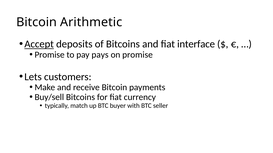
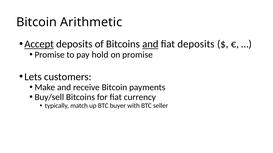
and underline: none -> present (150, 44)
fiat interface: interface -> deposits (196, 44)
pays: pays -> hold (100, 55)
